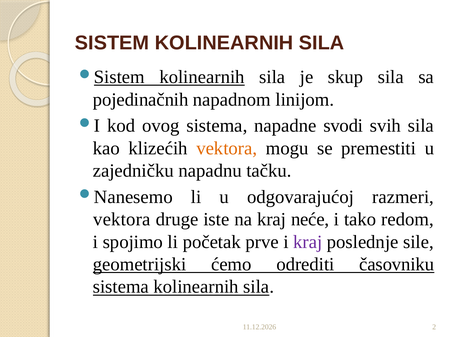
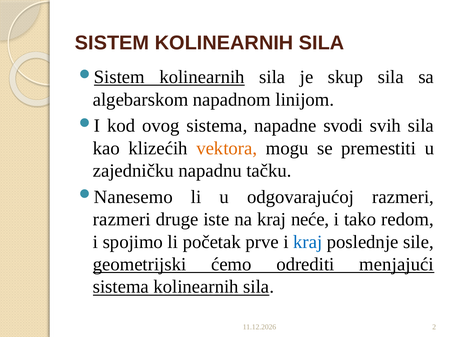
pojedinačnih: pojedinačnih -> algebarskom (141, 99)
vektora: vektora -> razmeri (122, 219)
kraj colour: purple -> blue (308, 242)
časovniku: časovniku -> menjajući (397, 264)
